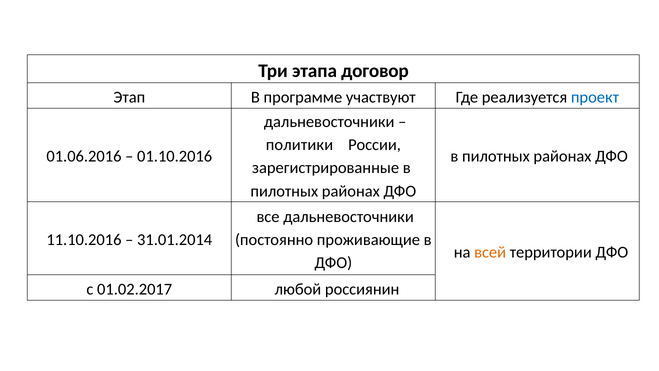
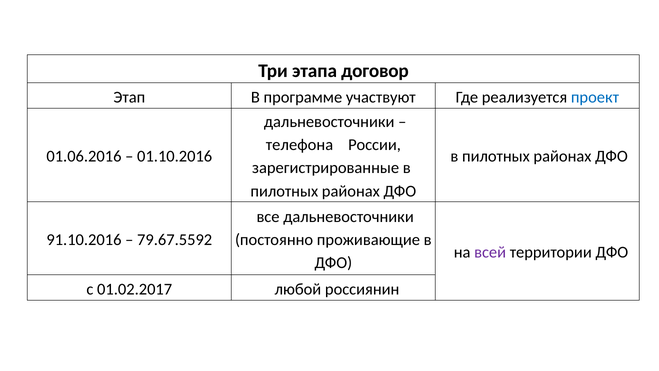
политики: политики -> телефона (299, 145)
11.10.2016: 11.10.2016 -> 91.10.2016 (84, 240)
31.01.2014: 31.01.2014 -> 79.67.5592 (175, 240)
всей colour: orange -> purple (490, 252)
